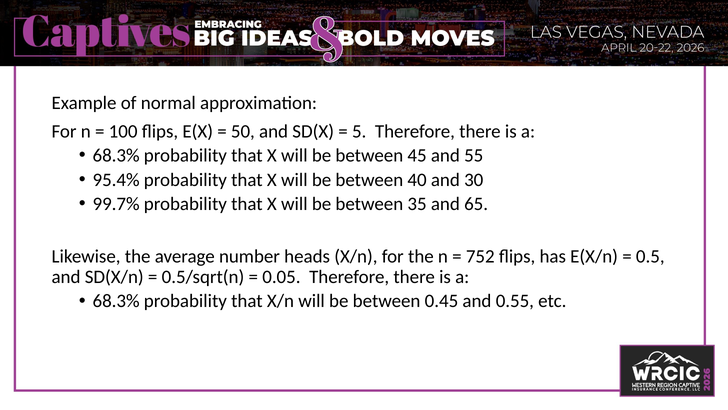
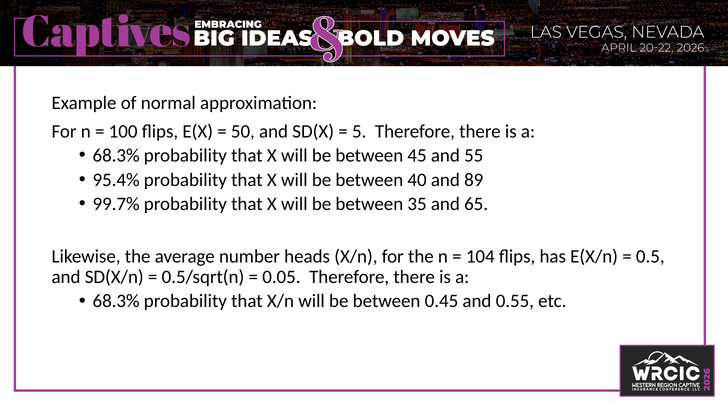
30: 30 -> 89 (474, 180)
752: 752 -> 104 (480, 256)
